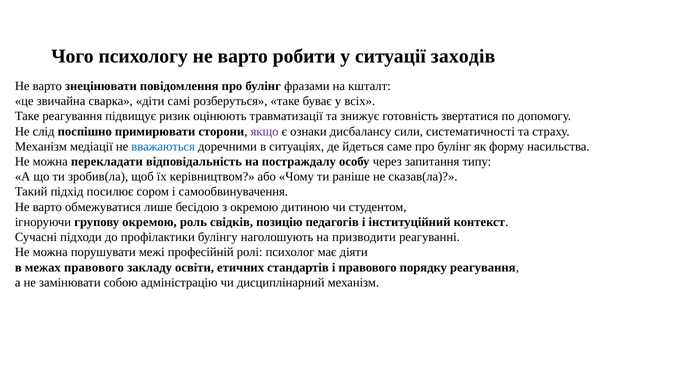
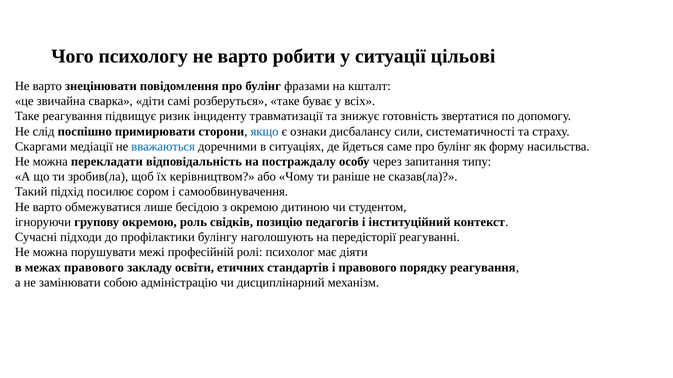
заходів: заходів -> цільові (463, 57)
оцінюють: оцінюють -> інциденту (220, 116)
якщо colour: purple -> blue (265, 132)
Механізм: Механізм -> Скаргами (41, 147)
призводити: призводити -> передісторії (364, 238)
